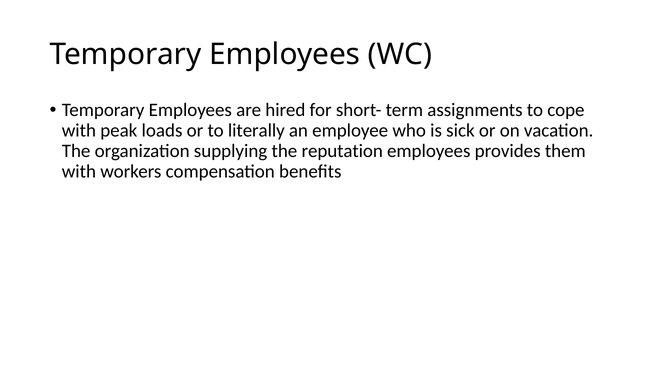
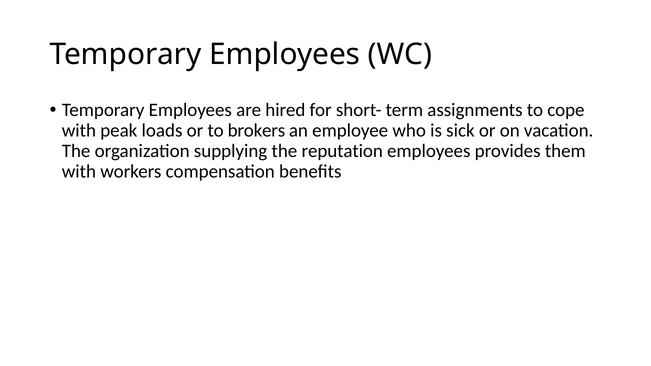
literally: literally -> brokers (256, 131)
